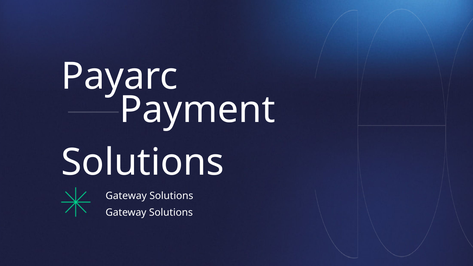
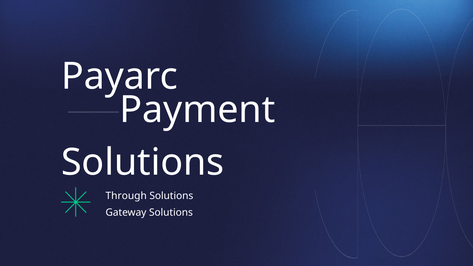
Gateway: Gateway -> Through (126, 196)
